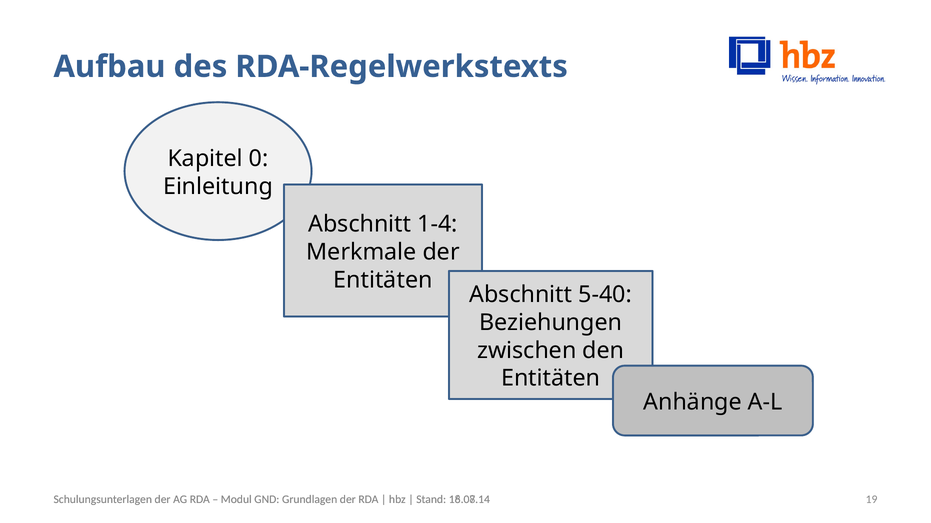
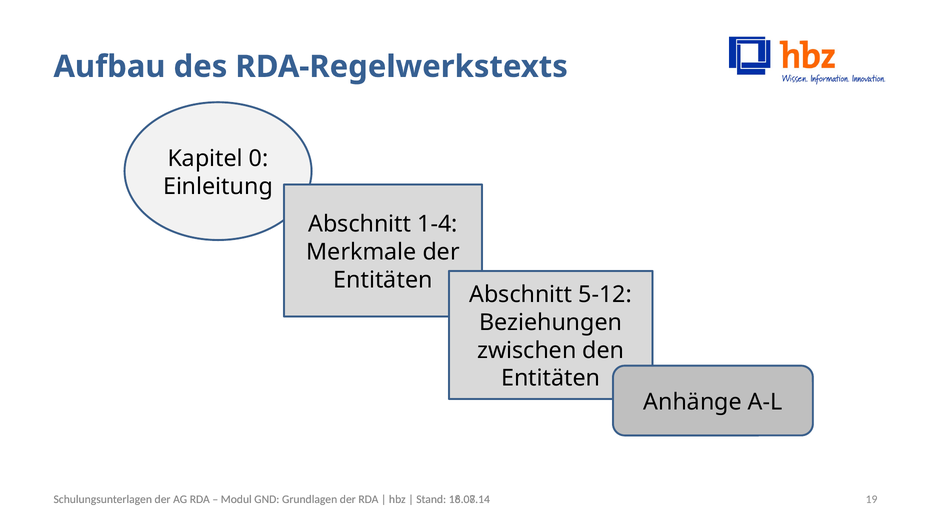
5-40: 5-40 -> 5-12 (605, 295)
